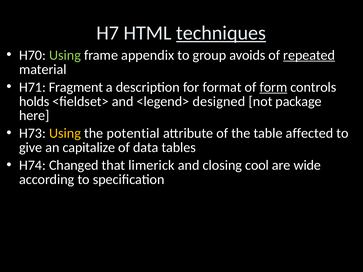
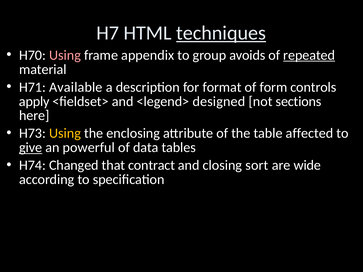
Using colour: light green -> pink (65, 55)
Fragment: Fragment -> Available (76, 87)
form underline: present -> none (273, 87)
holds: holds -> apply (34, 101)
package: package -> sections (299, 101)
potential: potential -> enclosing (133, 133)
give underline: none -> present (31, 148)
capitalize: capitalize -> powerful (89, 148)
limerick: limerick -> contract (152, 165)
cool: cool -> sort (257, 165)
